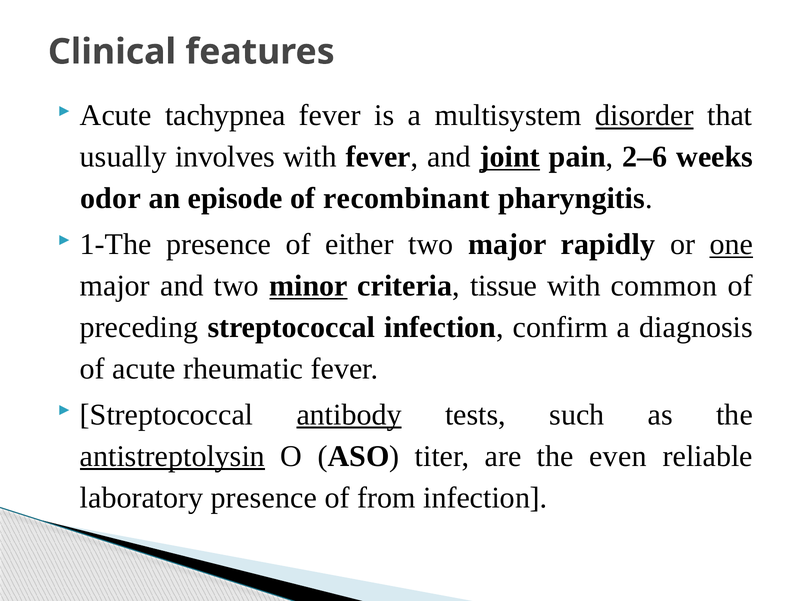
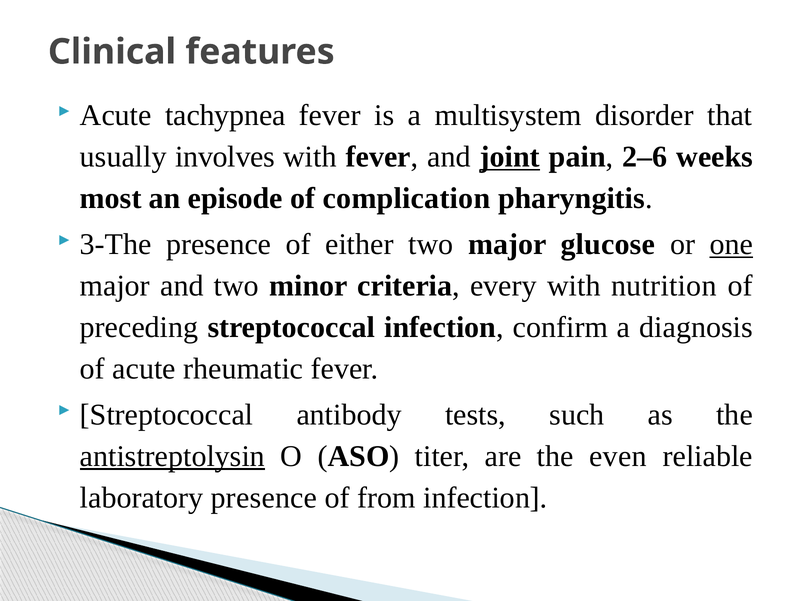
disorder underline: present -> none (644, 115)
odor: odor -> most (111, 198)
recombinant: recombinant -> complication (407, 198)
1-The: 1-The -> 3-The (116, 244)
rapidly: rapidly -> glucose (608, 244)
minor underline: present -> none (308, 286)
tissue: tissue -> every (504, 286)
common: common -> nutrition (664, 286)
antibody underline: present -> none (349, 415)
